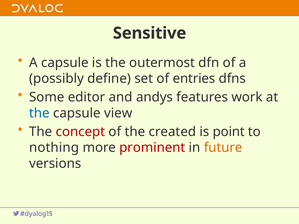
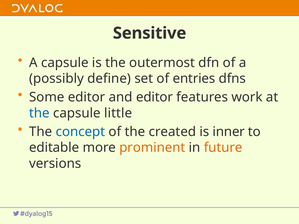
and andys: andys -> editor (155, 97)
view: view -> little (118, 113)
concept colour: red -> blue (80, 132)
point: point -> inner (229, 132)
nothing: nothing -> editable (54, 148)
prominent colour: red -> orange (152, 148)
